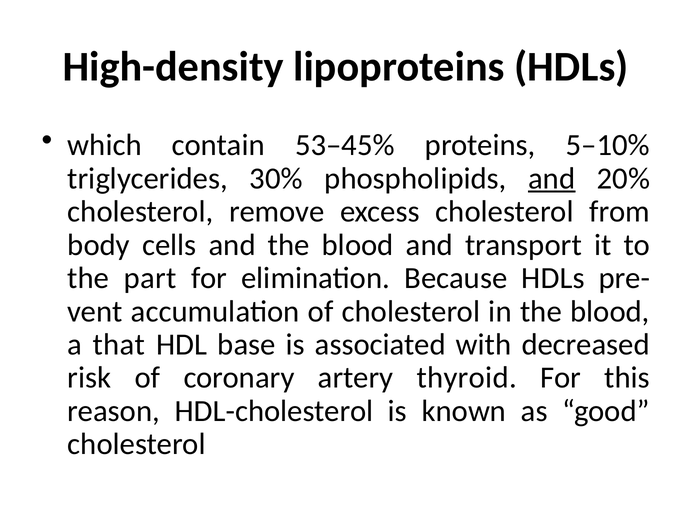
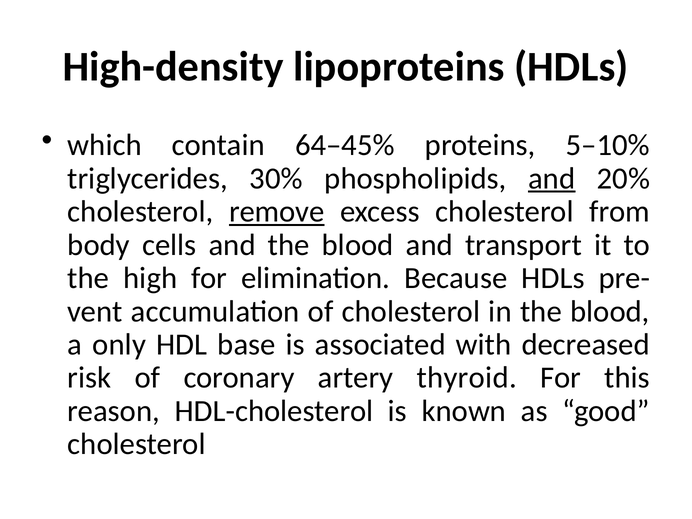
53–45%: 53–45% -> 64–45% (345, 145)
remove underline: none -> present (277, 212)
part: part -> high (150, 278)
that: that -> only (119, 345)
